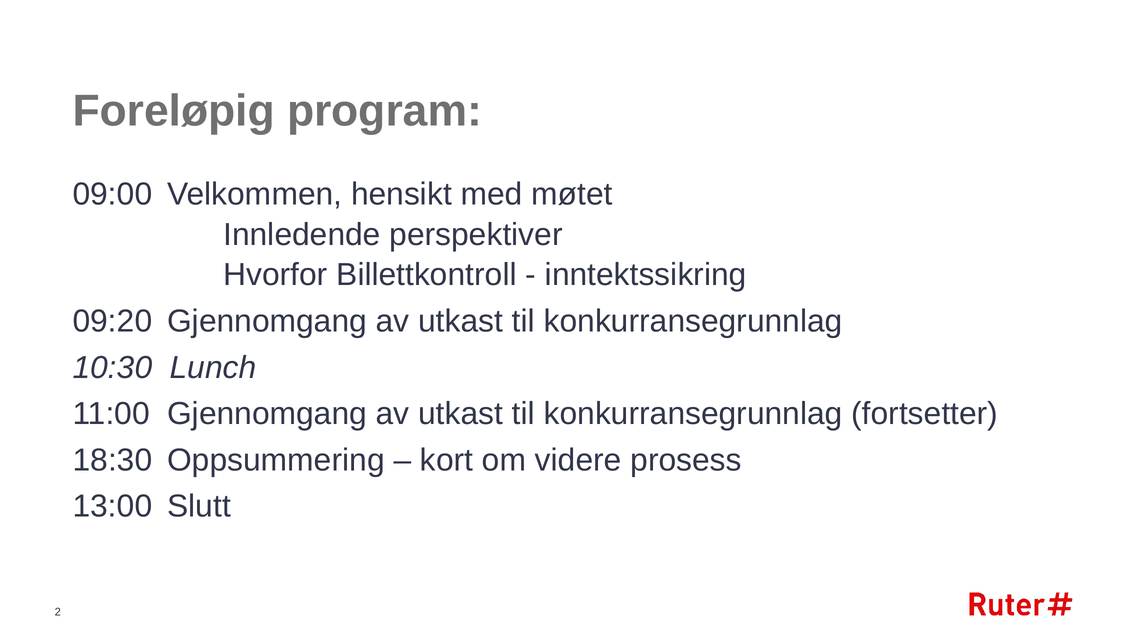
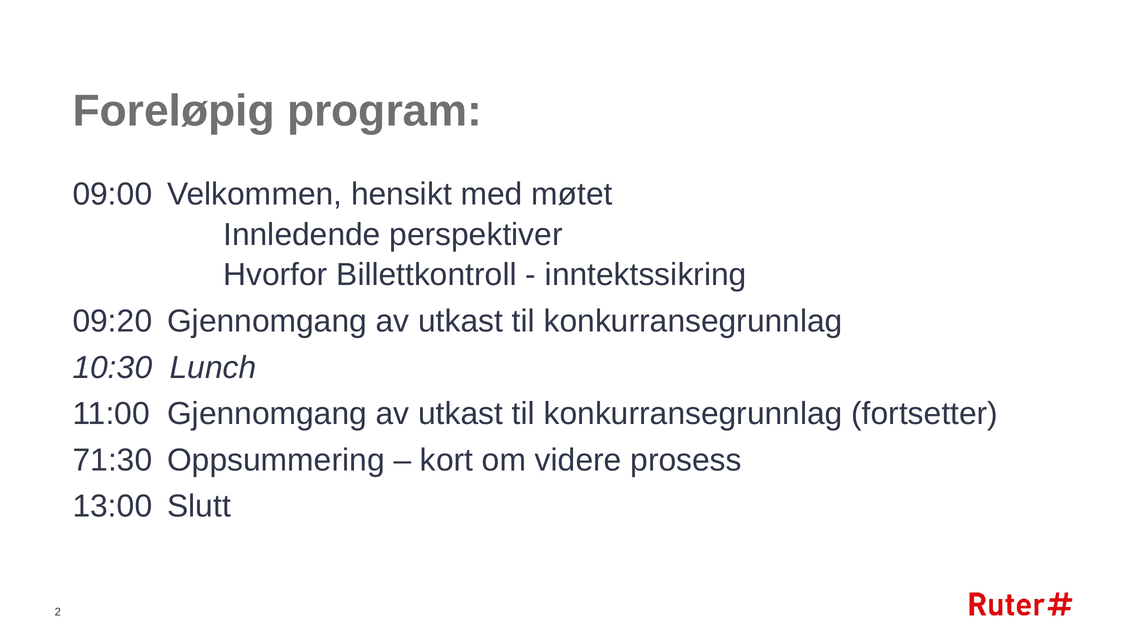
18:30: 18:30 -> 71:30 (112, 460)
